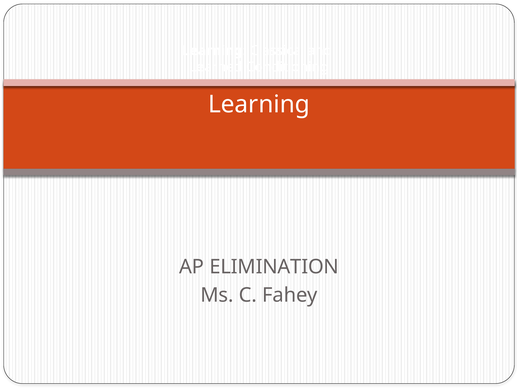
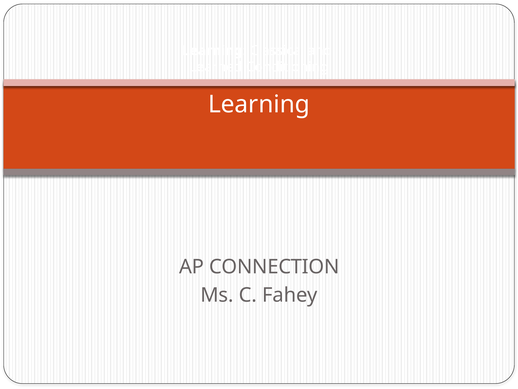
ELIMINATION: ELIMINATION -> CONNECTION (274, 266)
